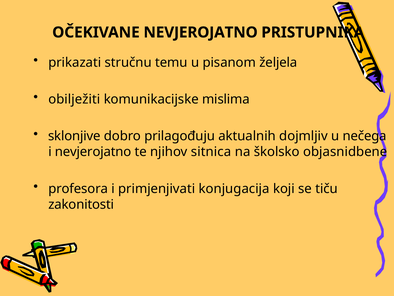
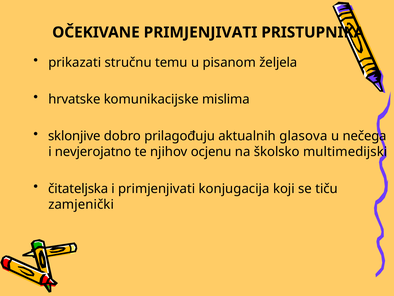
OČEKIVANE NEVJEROJATNO: NEVJEROJATNO -> PRIMJENJIVATI (200, 32)
obilježiti: obilježiti -> hrvatske (74, 99)
dojmljiv: dojmljiv -> glasova (303, 136)
sitnica: sitnica -> ocjenu (211, 152)
objasnidbene: objasnidbene -> multimedijski (345, 152)
profesora: profesora -> čitateljska (78, 188)
zakonitosti: zakonitosti -> zamjenički (81, 204)
